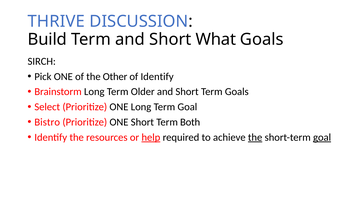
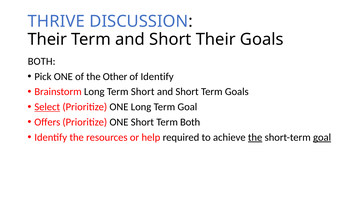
Build: Build -> Their (47, 39)
Short What: What -> Their (216, 39)
SIRCH: SIRCH -> BOTH (42, 61)
Term Older: Older -> Short (143, 92)
Select underline: none -> present (47, 107)
Bistro: Bistro -> Offers (47, 122)
help underline: present -> none (151, 137)
